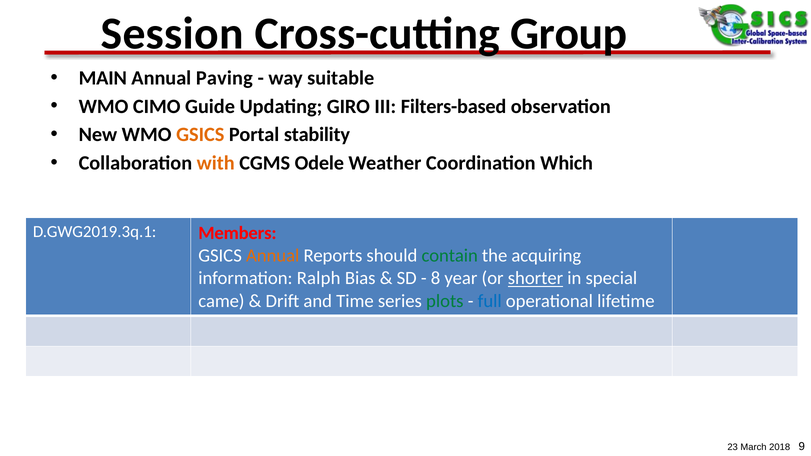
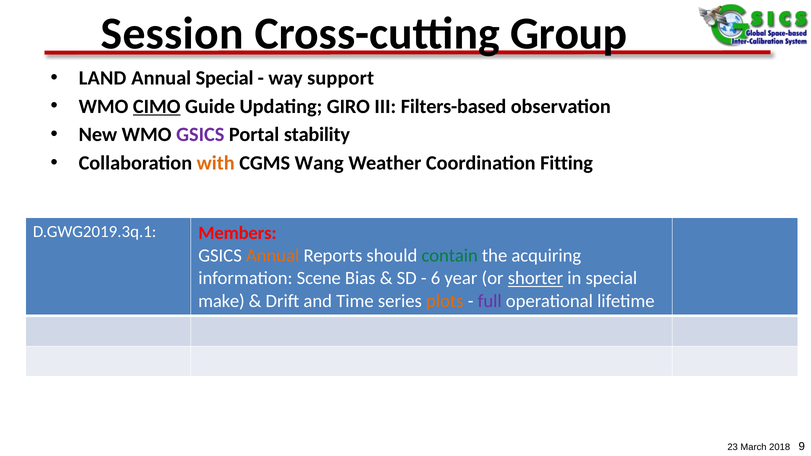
MAIN: MAIN -> LAND (103, 78)
Annual Paving: Paving -> Special (225, 78)
suitable: suitable -> support (341, 78)
CIMO underline: none -> present (157, 106)
GSICS colour: orange -> purple (200, 135)
Odele: Odele -> Wang (319, 163)
Which: Which -> Fitting (567, 163)
Ralph: Ralph -> Scene (319, 278)
8: 8 -> 6 (436, 278)
came: came -> make (221, 301)
plots colour: green -> orange (445, 301)
full colour: blue -> purple (490, 301)
